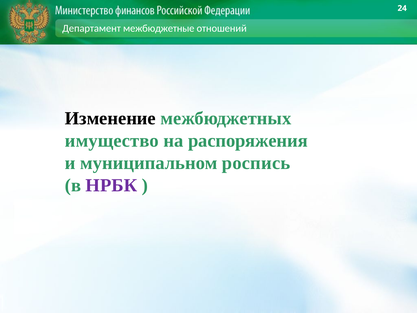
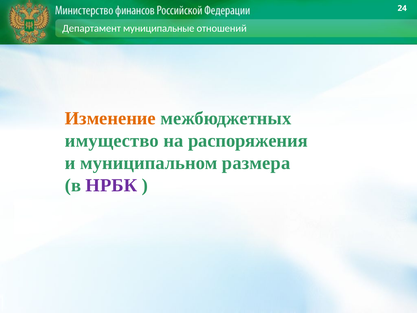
межбюджетные: межбюджетные -> муниципальные (159, 28)
Изменение colour: black -> orange (110, 118)
роспись: роспись -> размера (256, 163)
